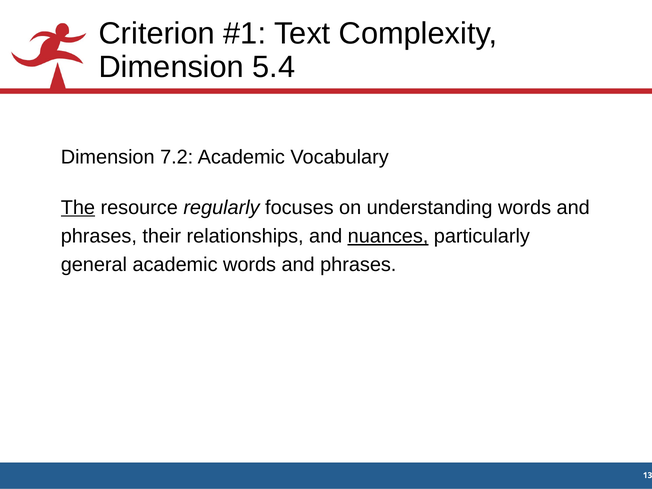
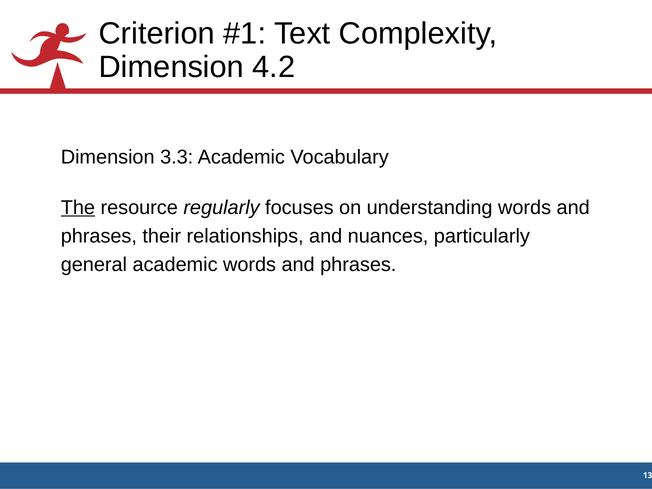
5.4: 5.4 -> 4.2 (274, 67)
7.2: 7.2 -> 3.3 (177, 157)
nuances underline: present -> none (388, 236)
